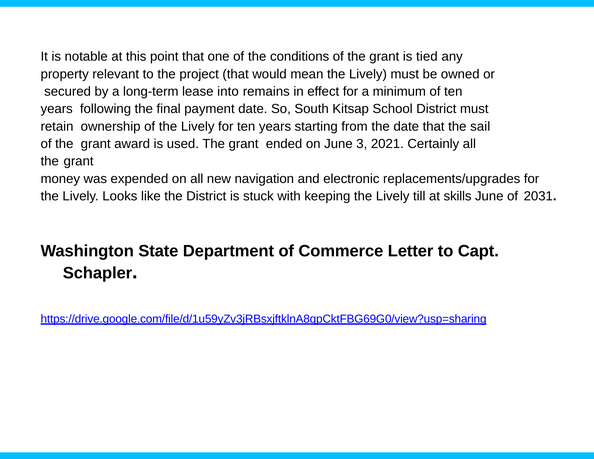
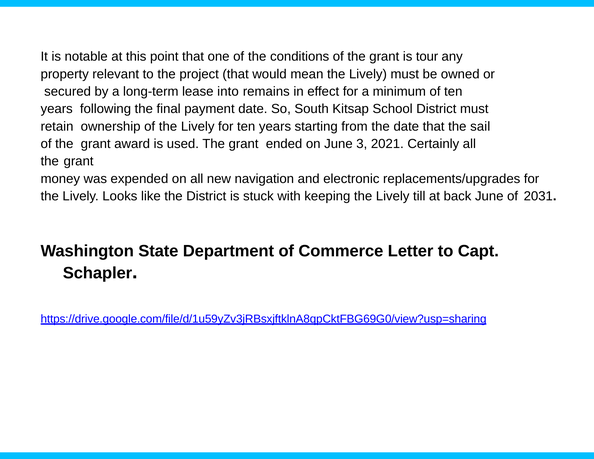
tied: tied -> tour (427, 57)
skills: skills -> back (458, 196)
